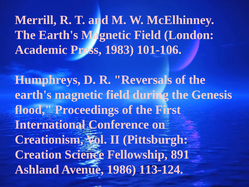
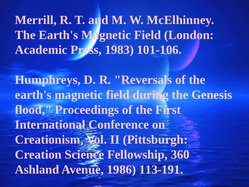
891: 891 -> 360 (180, 154)
113-124: 113-124 -> 113-191 (161, 169)
